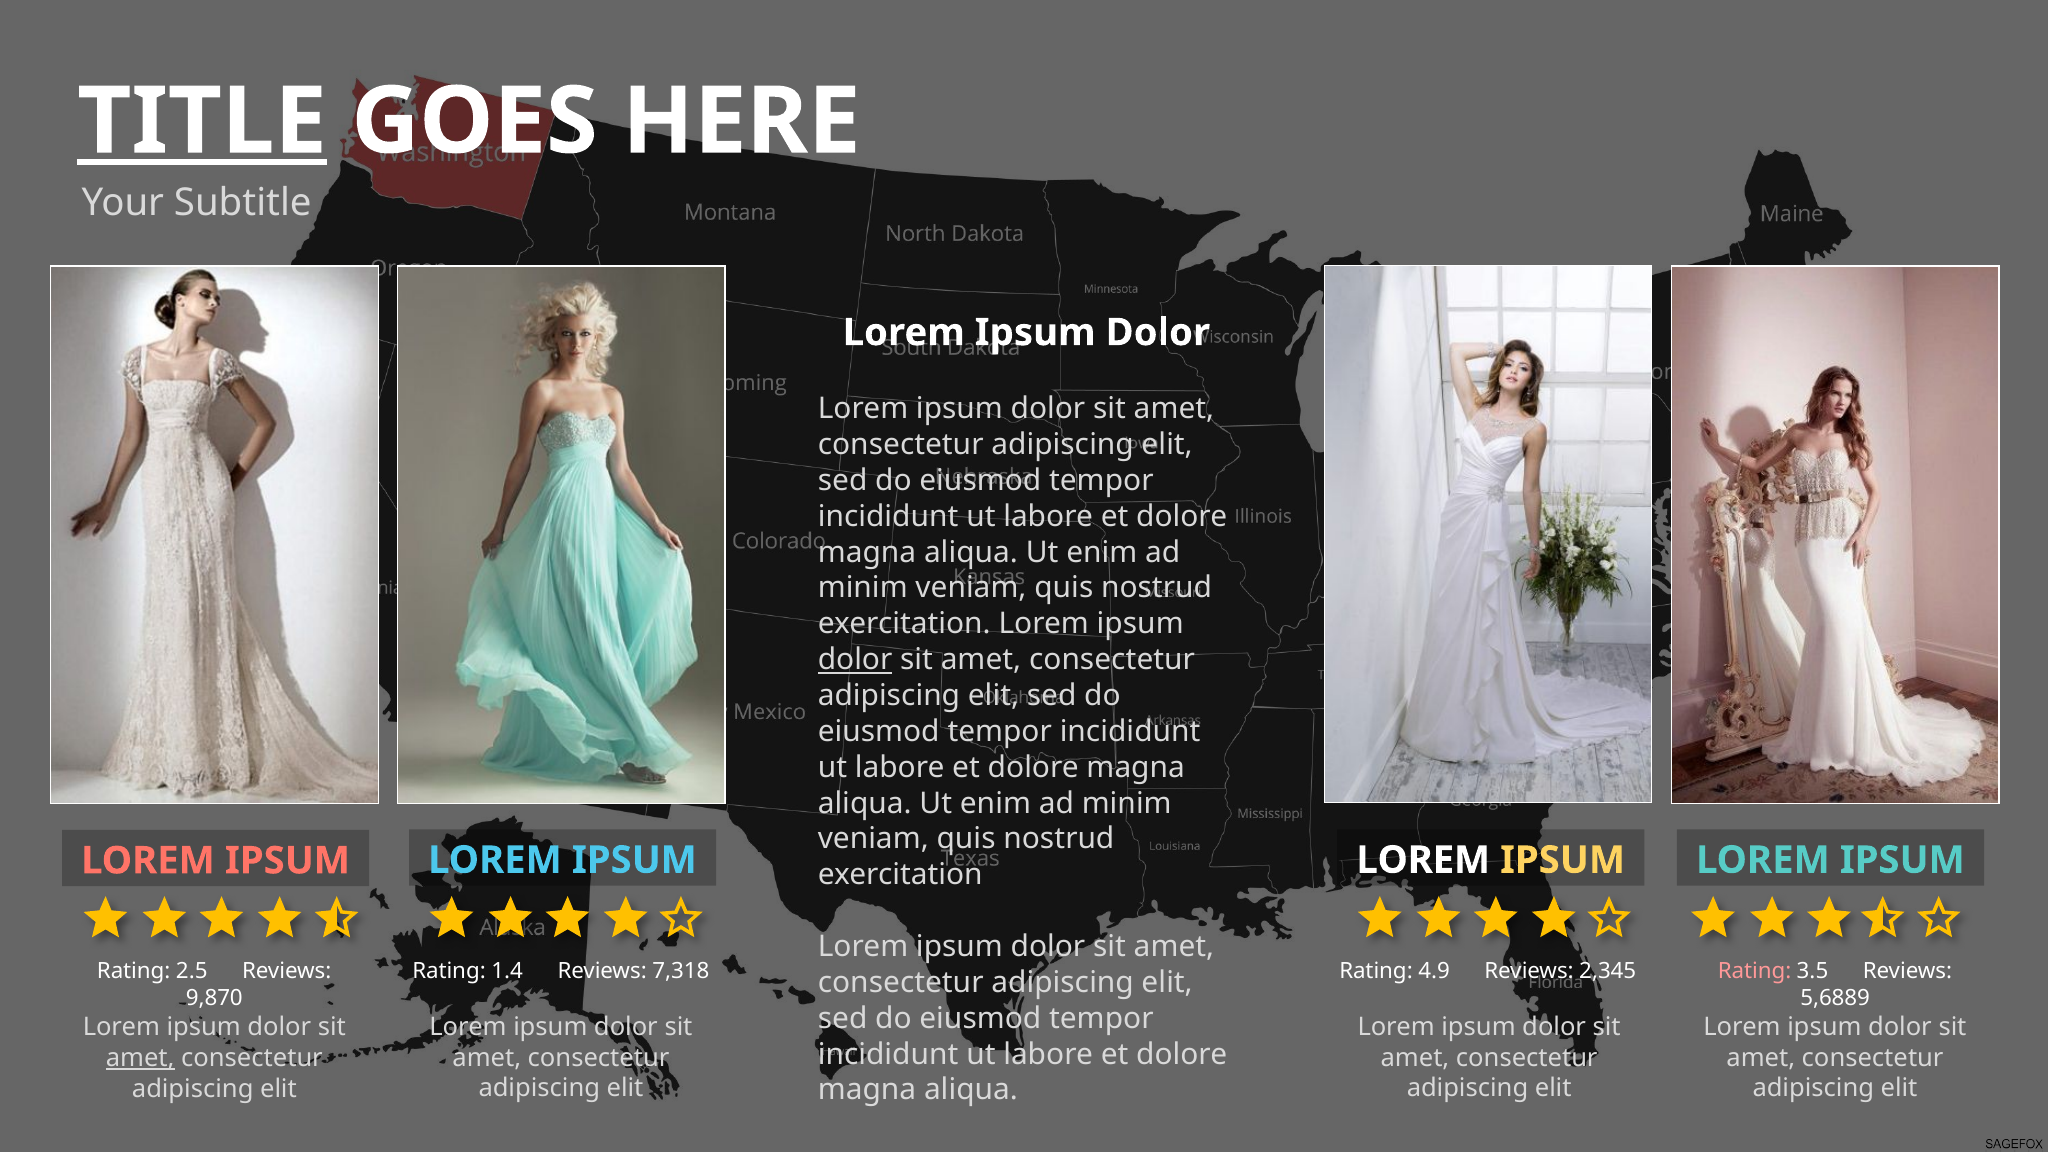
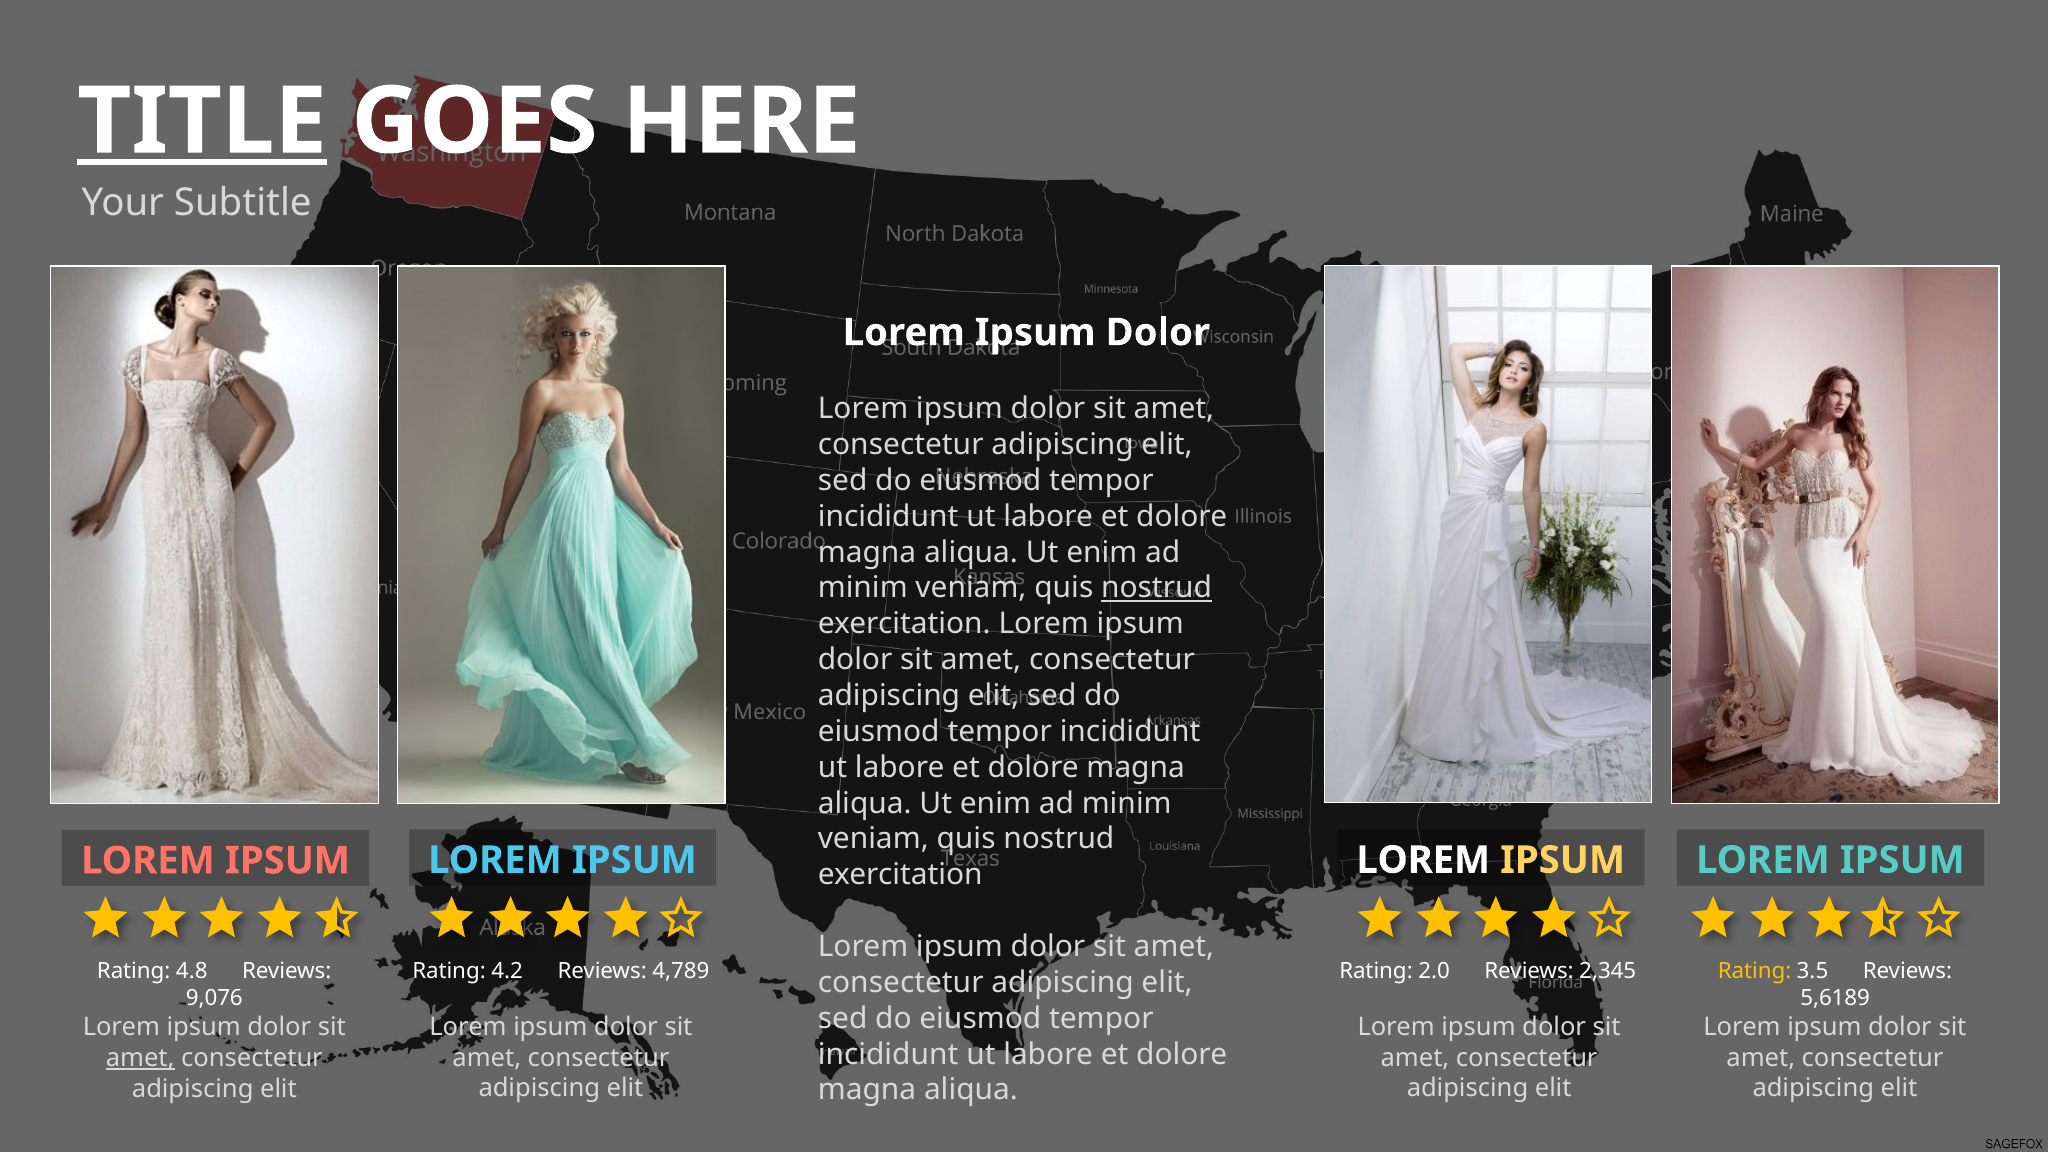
nostrud underline: none -> present (1157, 588)
dolor underline: present -> none (855, 660)
1.4: 1.4 -> 4.2 (507, 971)
7,318: 7,318 -> 4,789 (681, 971)
4.9: 4.9 -> 2.0 (1434, 971)
Rating colour: pink -> yellow (1755, 971)
2.5: 2.5 -> 4.8 (192, 972)
5,6889: 5,6889 -> 5,6189 (1835, 998)
9,870: 9,870 -> 9,076 (214, 998)
